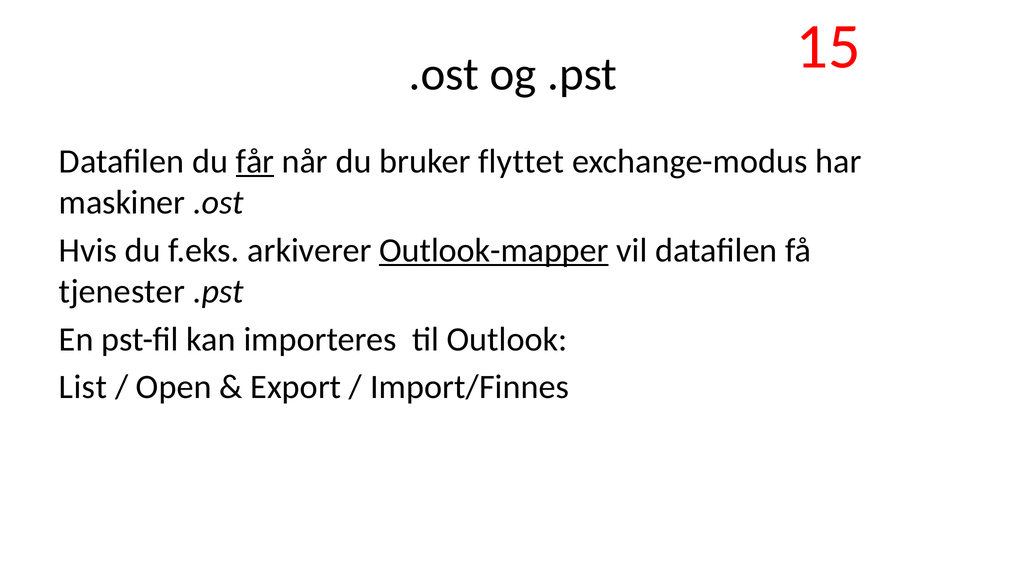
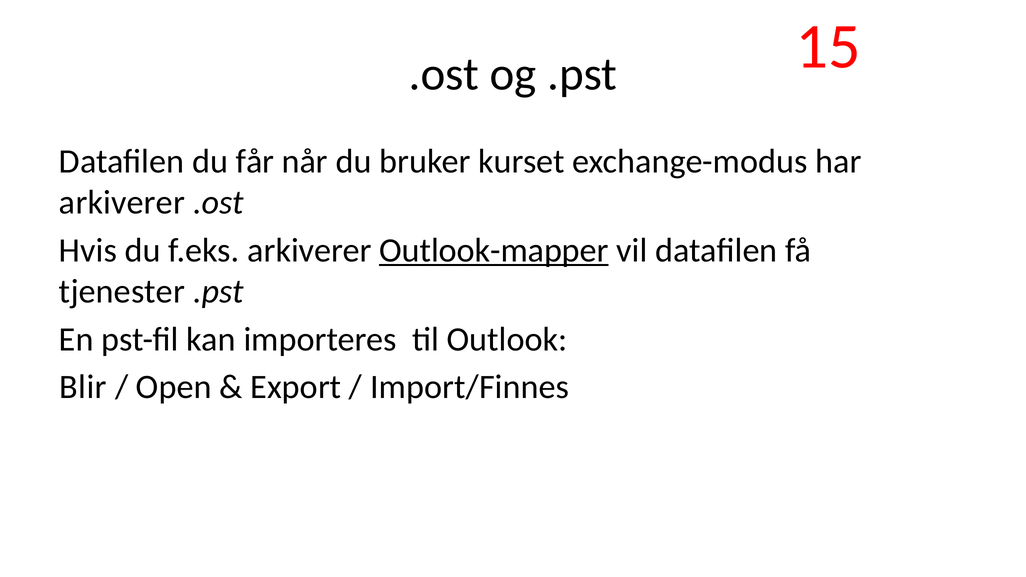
får underline: present -> none (255, 161)
flyttet: flyttet -> kurset (522, 161)
maskiner: maskiner -> arkiverer (122, 202)
List: List -> Blir (83, 387)
